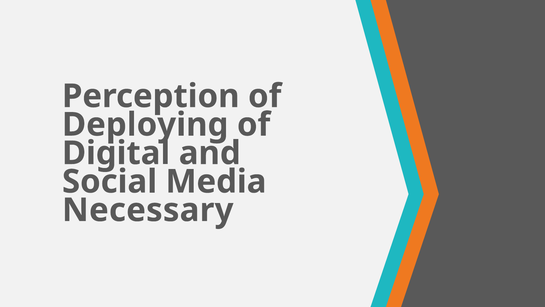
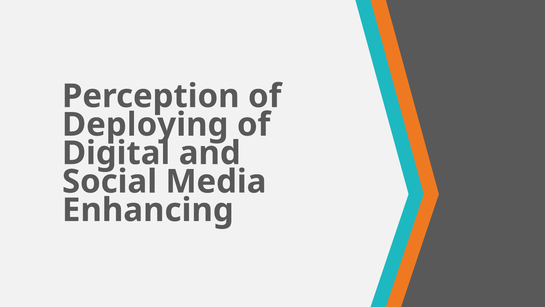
Necessary: Necessary -> Enhancing (148, 210)
